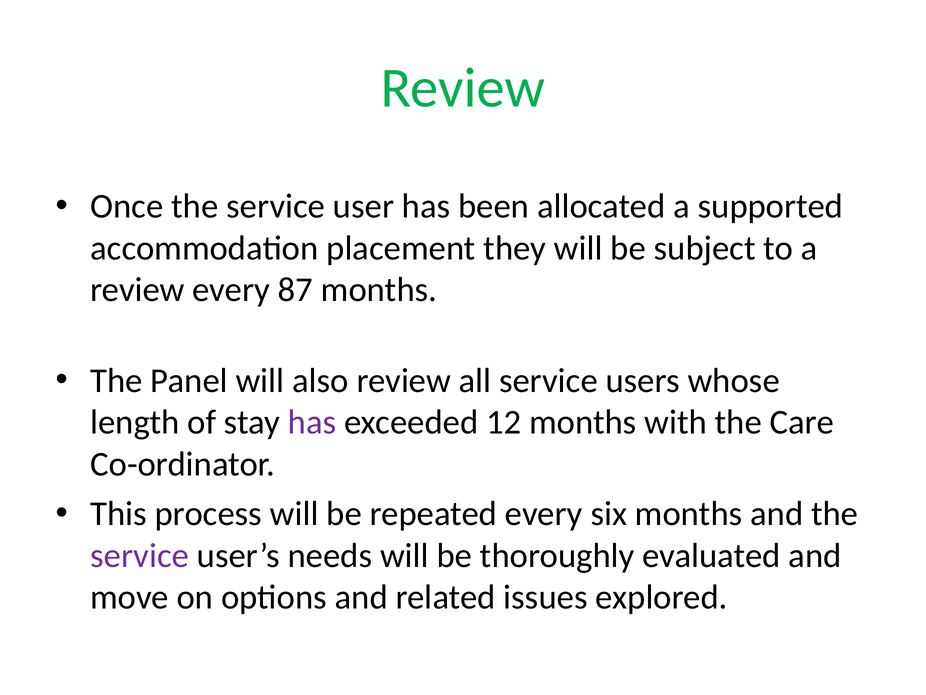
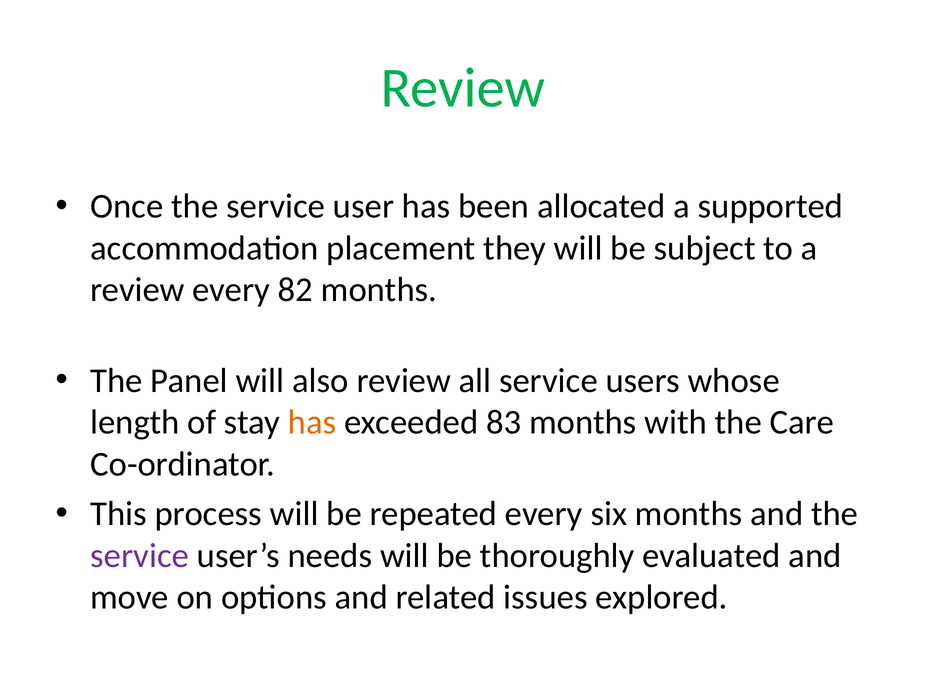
87: 87 -> 82 (295, 290)
has colour: purple -> orange (312, 422)
12: 12 -> 83 (504, 422)
